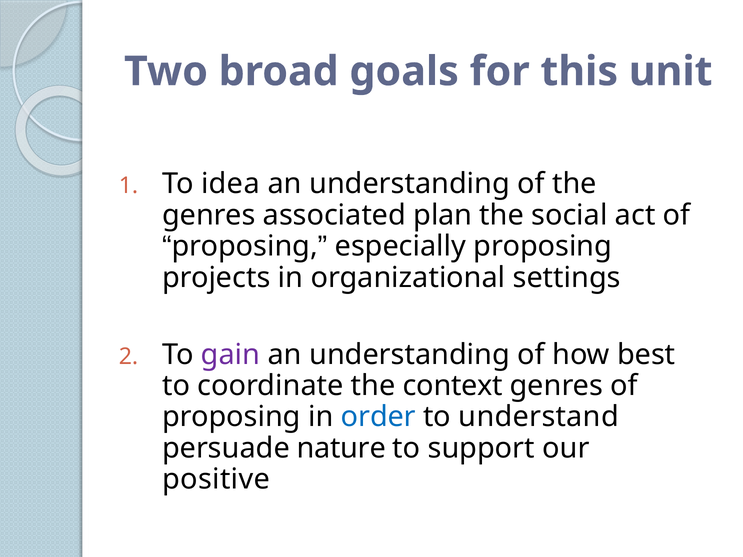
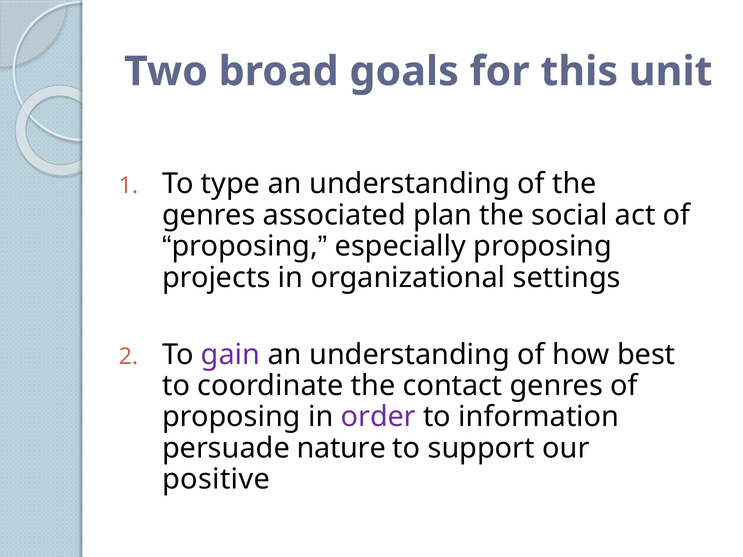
idea: idea -> type (231, 184)
context: context -> contact (453, 386)
order colour: blue -> purple (378, 417)
understand: understand -> information (539, 417)
